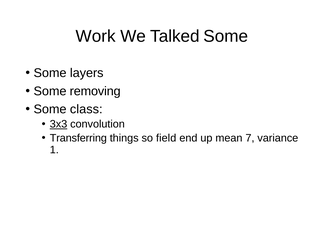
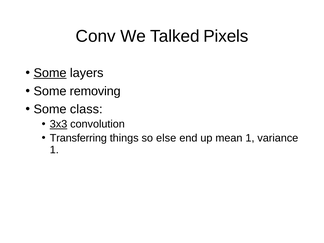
Work: Work -> Conv (96, 36)
Talked Some: Some -> Pixels (226, 36)
Some underline: none -> present (50, 73)
field: field -> else (166, 138)
mean 7: 7 -> 1 (250, 138)
